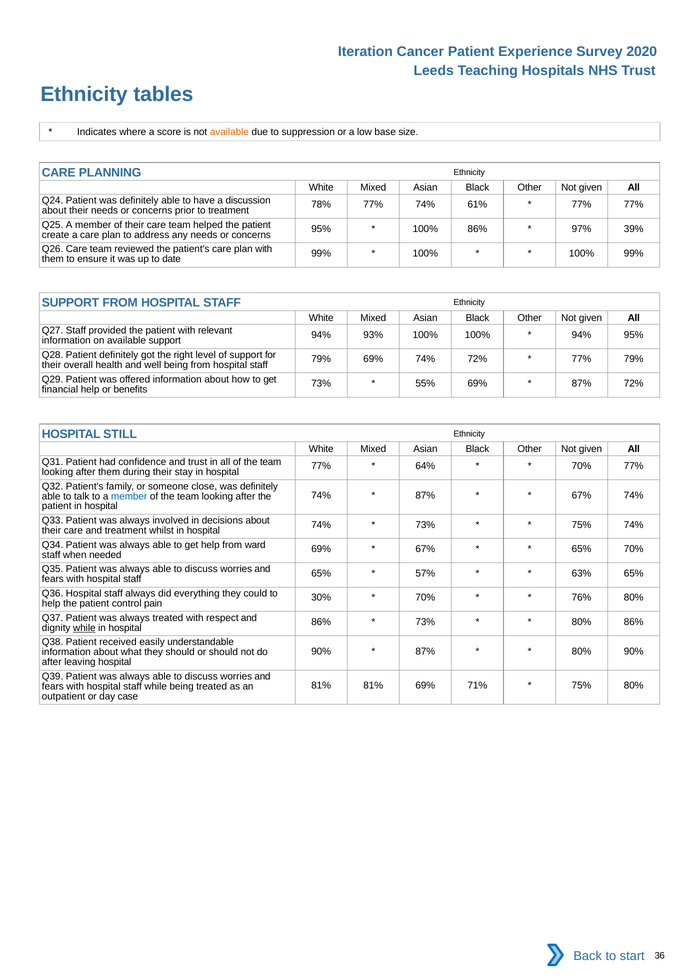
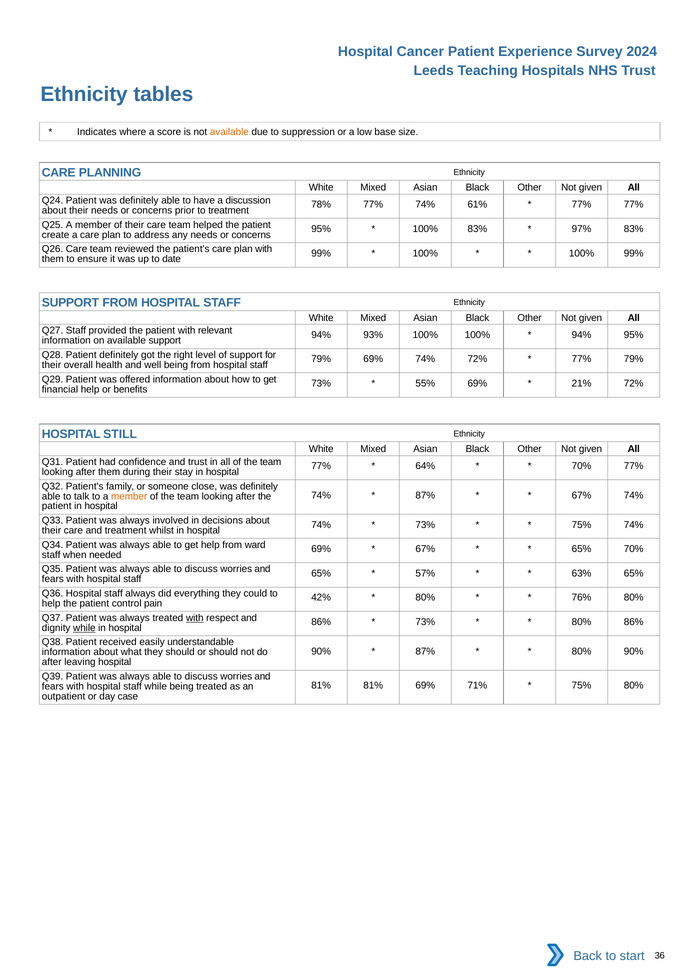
Iteration: Iteration -> Hospital (365, 52)
2020: 2020 -> 2024 (642, 52)
100% 86%: 86% -> 83% (477, 229)
97% 39%: 39% -> 83% (634, 229)
87%: 87% -> 21% (582, 383)
member colour: blue -> orange (129, 496)
30%: 30% -> 42% (321, 597)
70%: 70% -> 80% (425, 597)
with underline: none -> present (195, 617)
